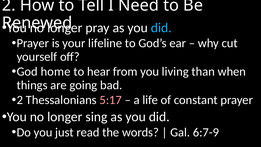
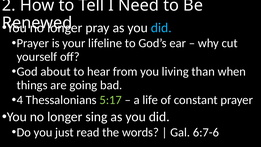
home: home -> about (56, 72)
2: 2 -> 4 (20, 100)
5:17 colour: pink -> light green (111, 100)
6:7-9: 6:7-9 -> 6:7-6 (206, 132)
